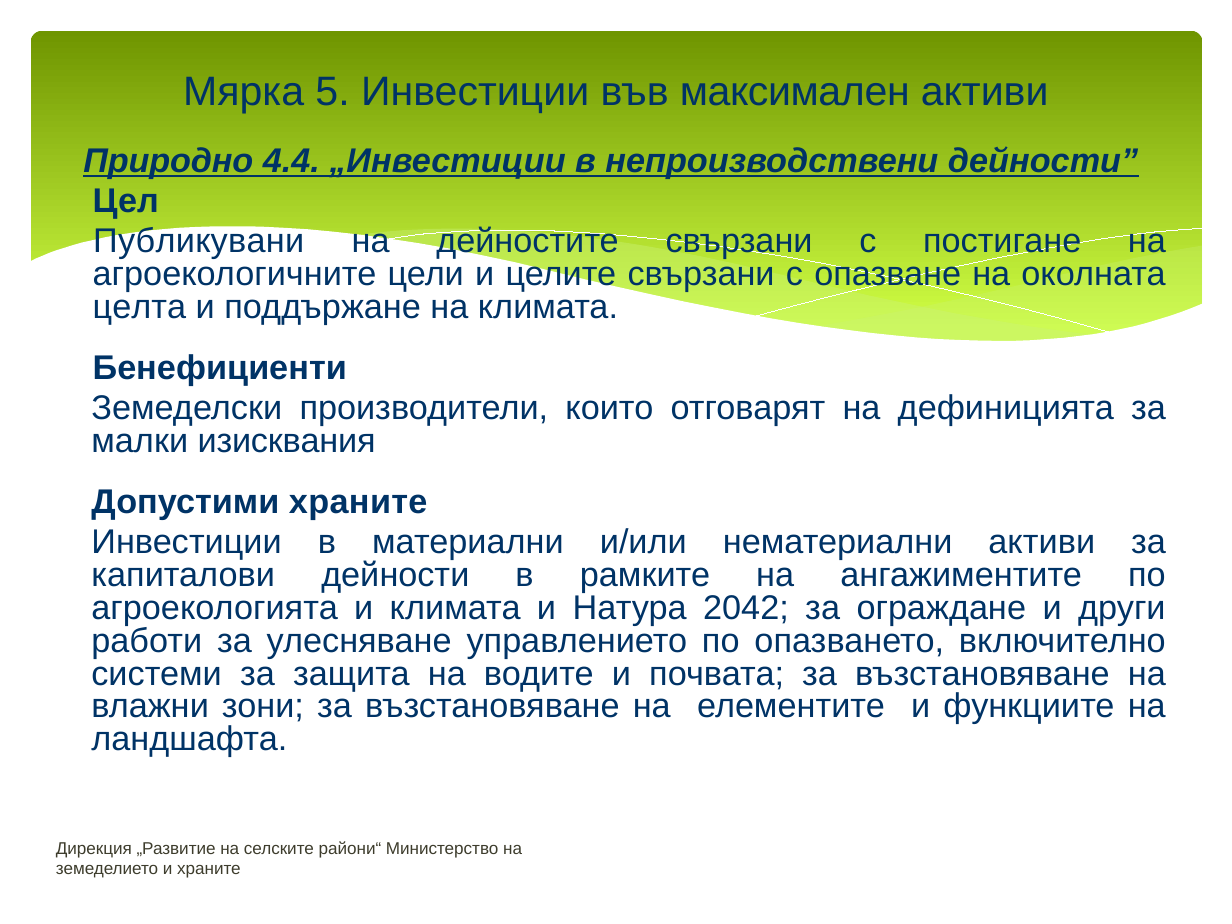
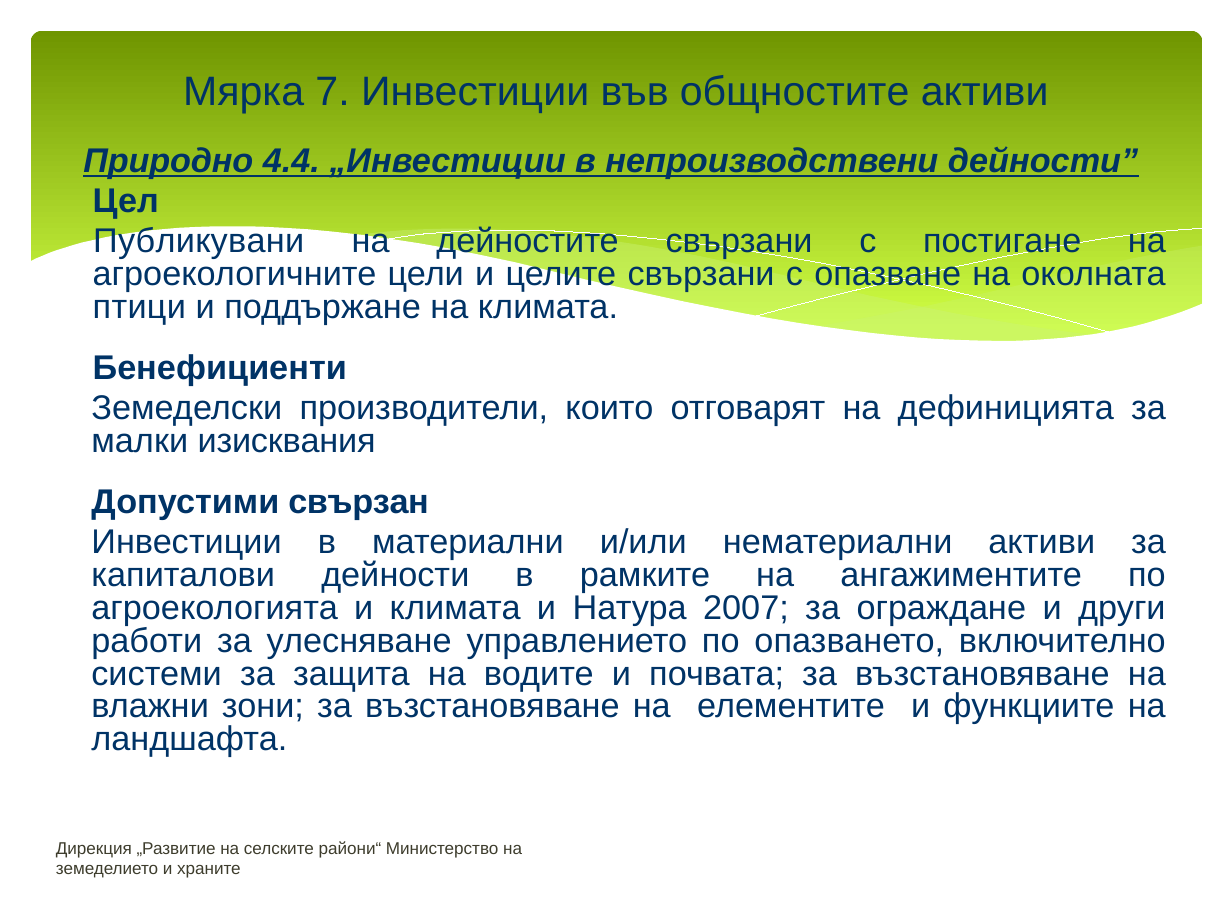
5: 5 -> 7 (333, 92)
максимален: максимален -> общностите (795, 92)
целта: целта -> птици (139, 307)
Допустими храните: храните -> свързан (359, 502)
2042: 2042 -> 2007 (746, 608)
